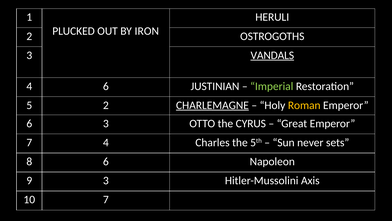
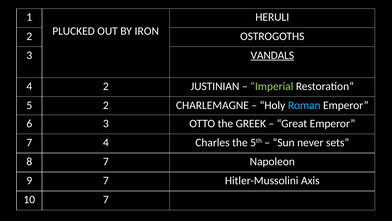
4 6: 6 -> 2 (106, 86)
CHARLEMAGNE underline: present -> none (212, 105)
Roman colour: yellow -> light blue (304, 105)
CYRUS: CYRUS -> GREEK (251, 123)
8 6: 6 -> 7 (106, 161)
9 3: 3 -> 7 (106, 180)
